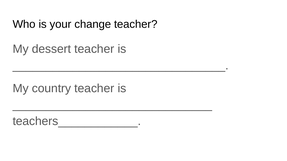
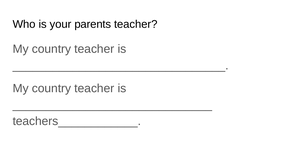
change: change -> parents (93, 24)
dessert: dessert -> country (51, 49)
